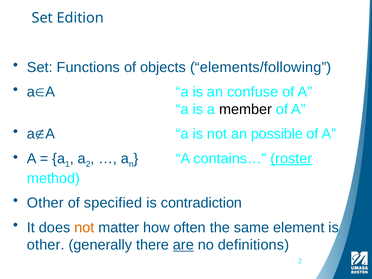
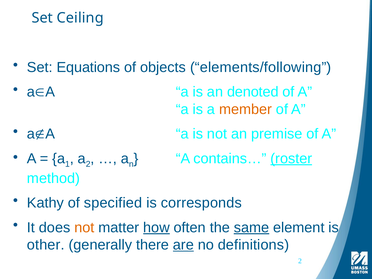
Edition: Edition -> Ceiling (80, 18)
Functions: Functions -> Equations (88, 67)
confuse: confuse -> denoted (253, 92)
member colour: black -> orange (246, 109)
possible: possible -> premise (277, 134)
Other: Other -> Kathy (45, 203)
contradiction: contradiction -> corresponds (201, 203)
how underline: none -> present (156, 228)
same underline: none -> present (251, 228)
